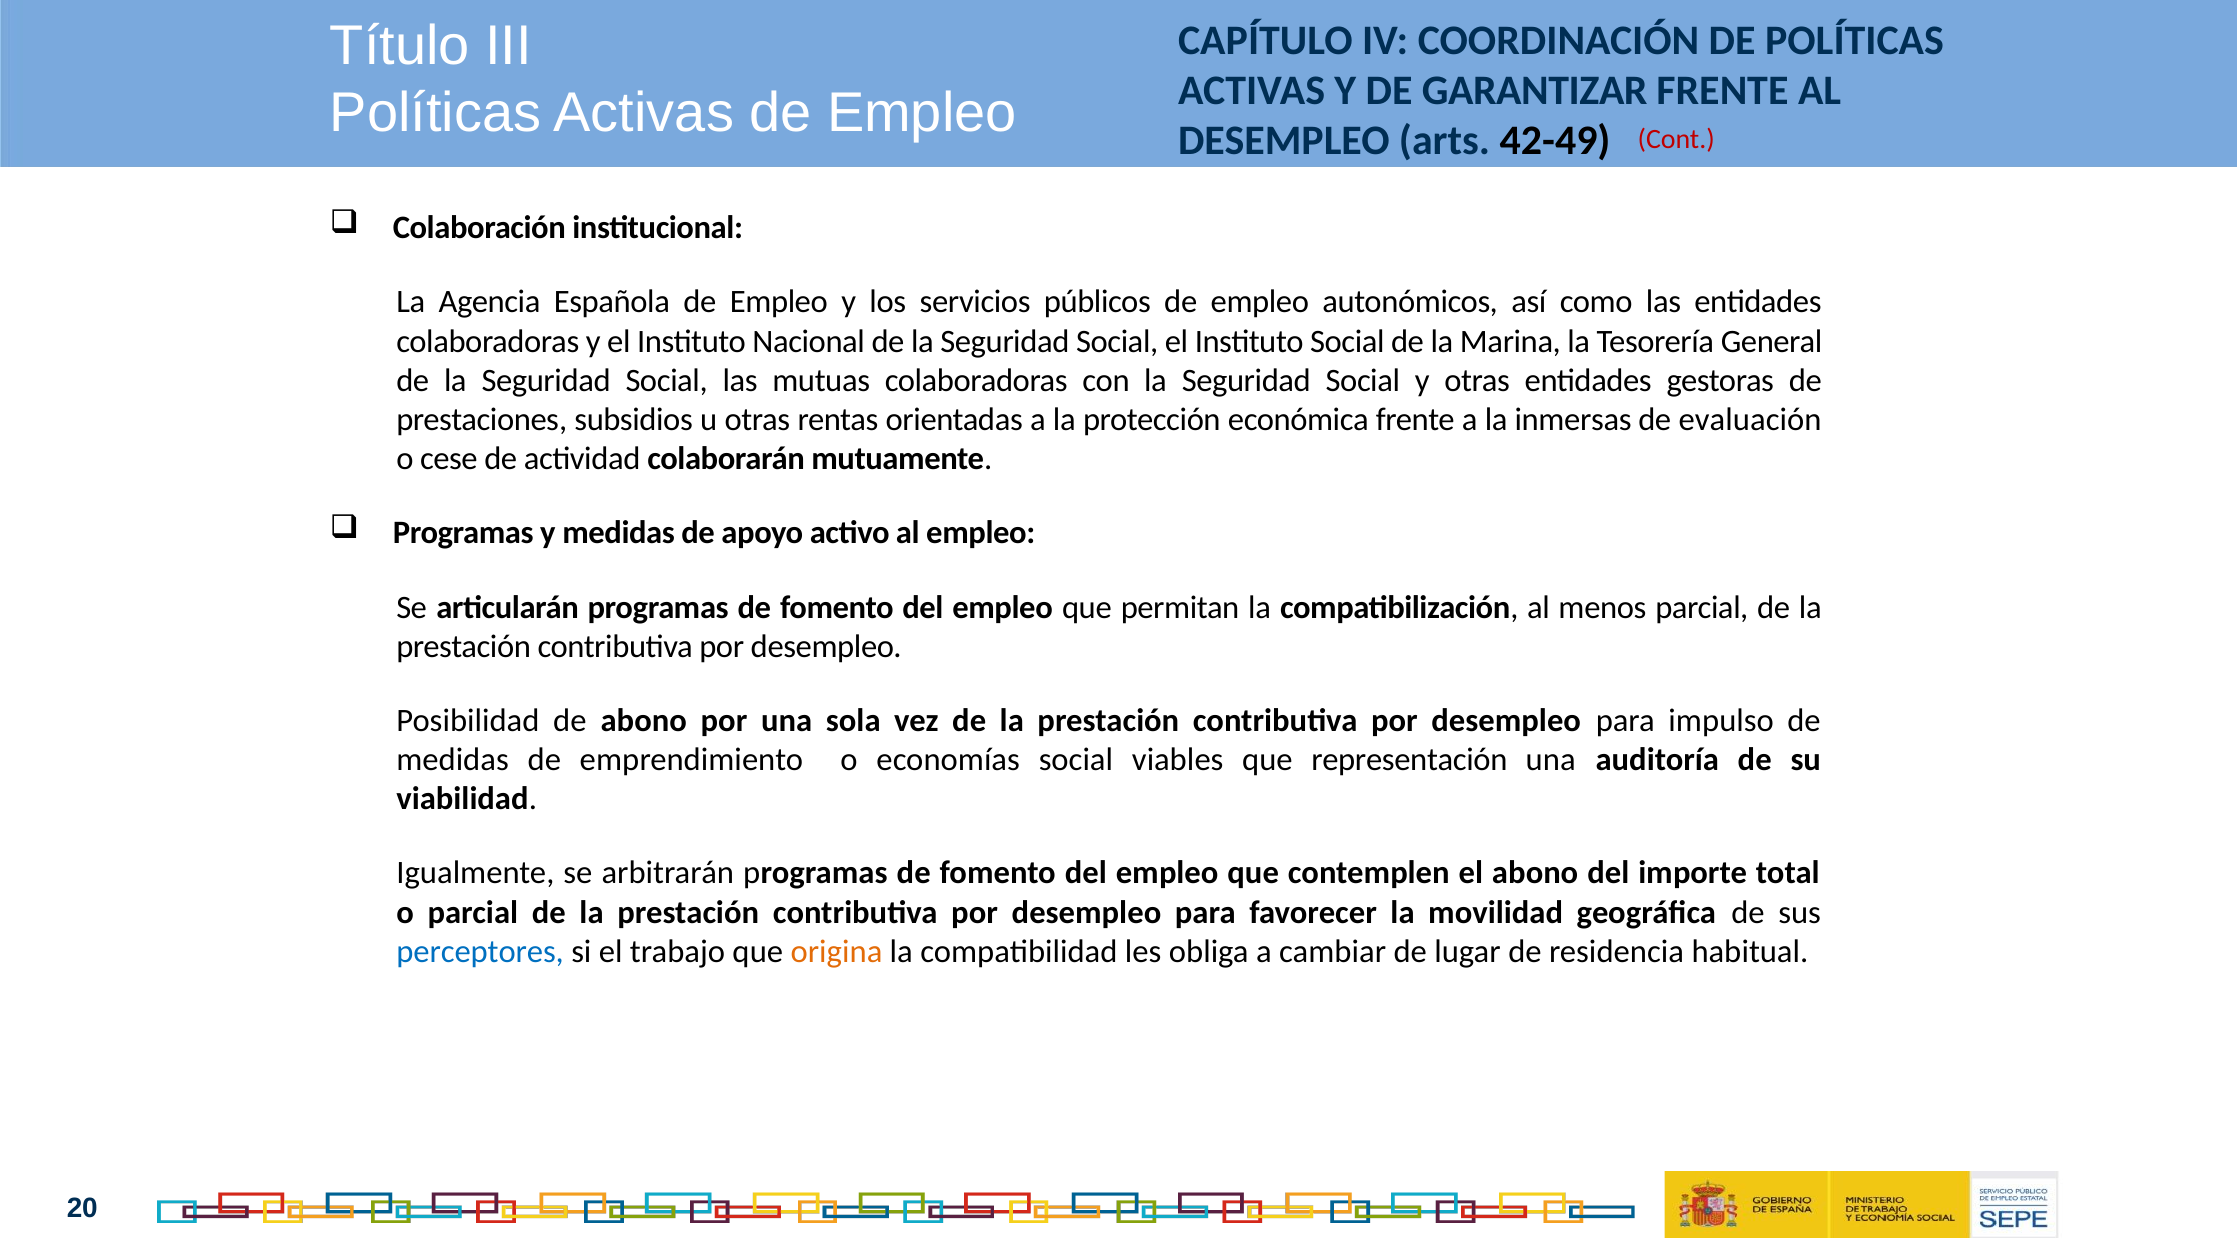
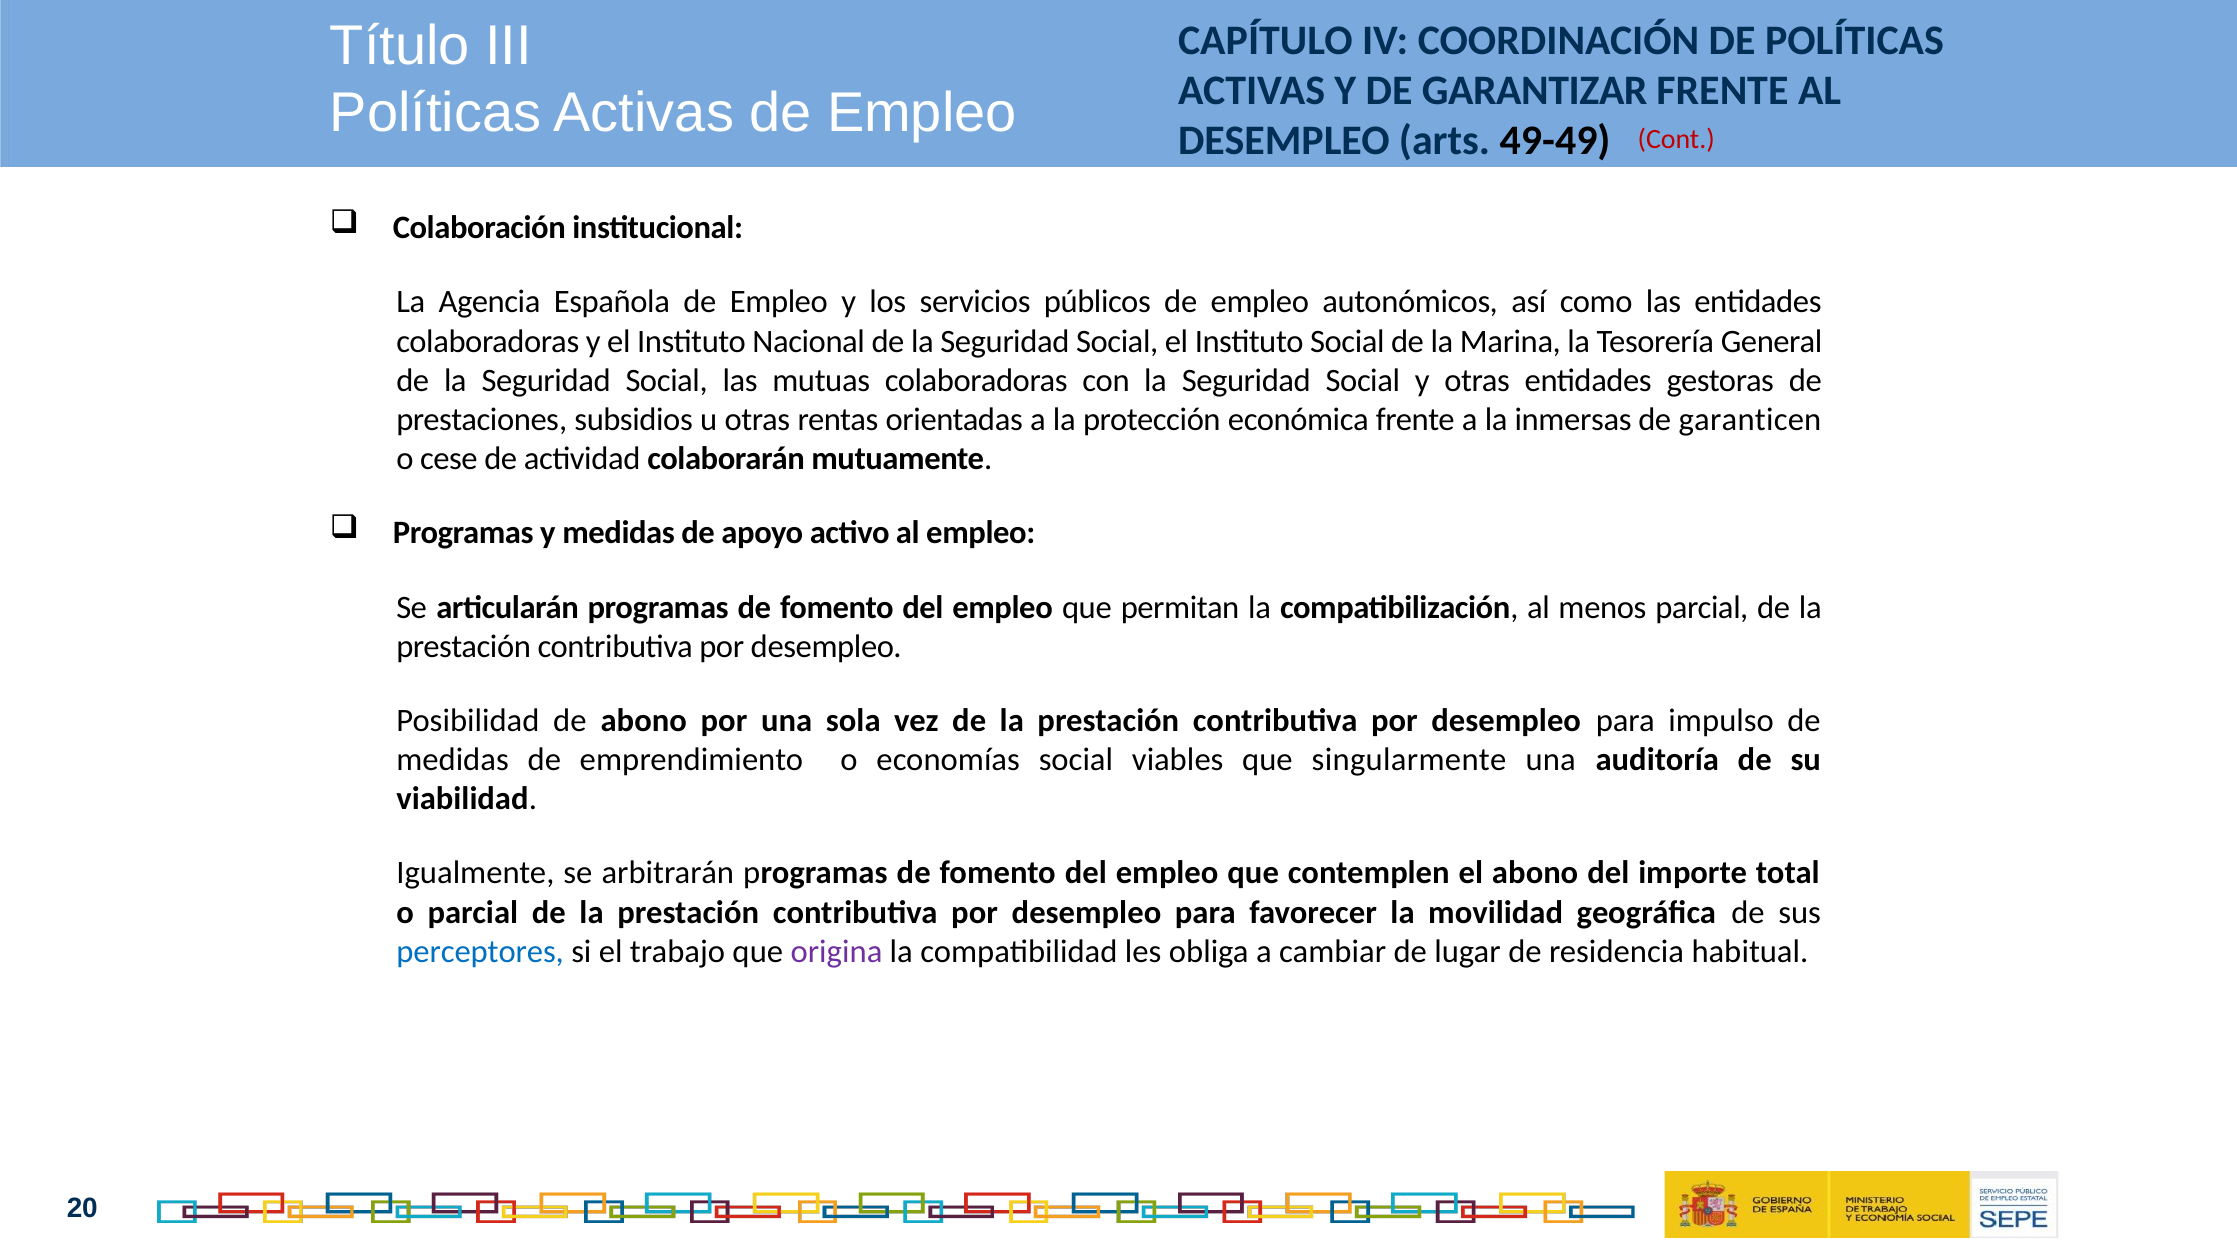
42-49: 42-49 -> 49-49 (1555, 141)
evaluación: evaluación -> garanticen (1750, 419)
representación: representación -> singularmente (1409, 759)
origina colour: orange -> purple (836, 951)
